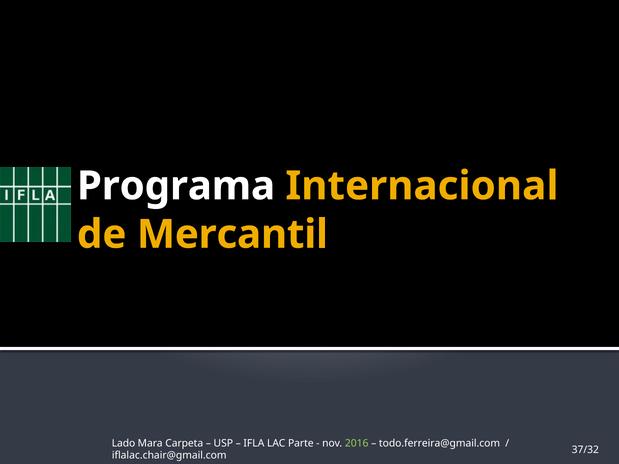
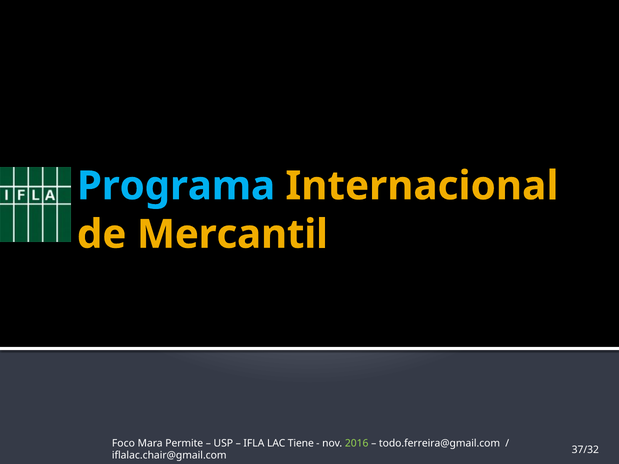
Programa colour: white -> light blue (176, 186)
Lado: Lado -> Foco (123, 443)
Carpeta: Carpeta -> Permite (184, 443)
Parte: Parte -> Tiene (301, 443)
